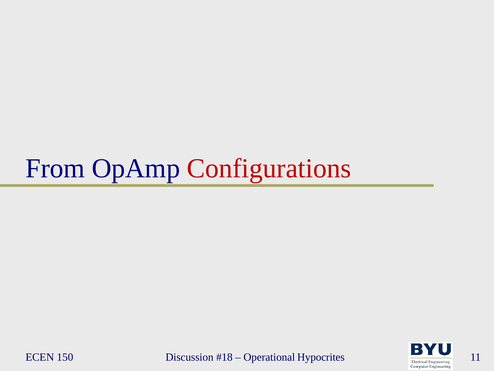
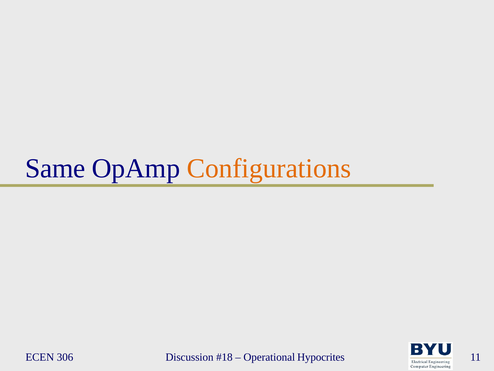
From: From -> Same (55, 168)
Configurations colour: red -> orange (269, 168)
150: 150 -> 306 (65, 357)
